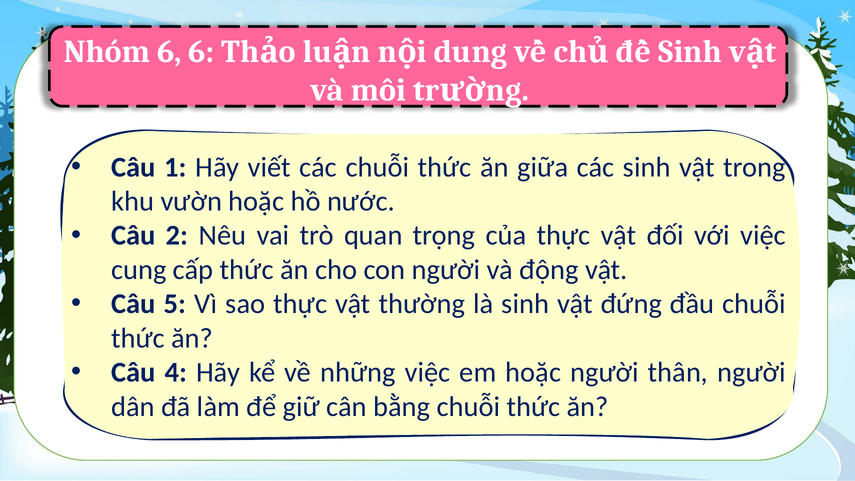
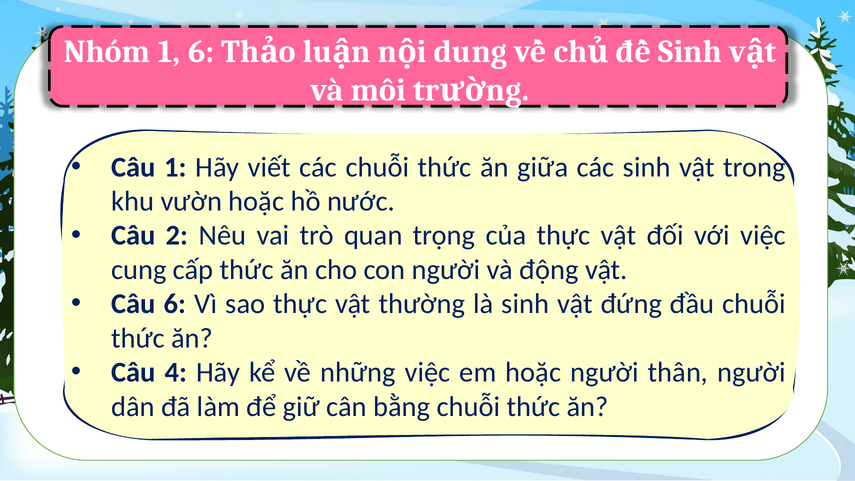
Nhóm 6: 6 -> 1 (169, 52)
Câu 5: 5 -> 6 (175, 304)
